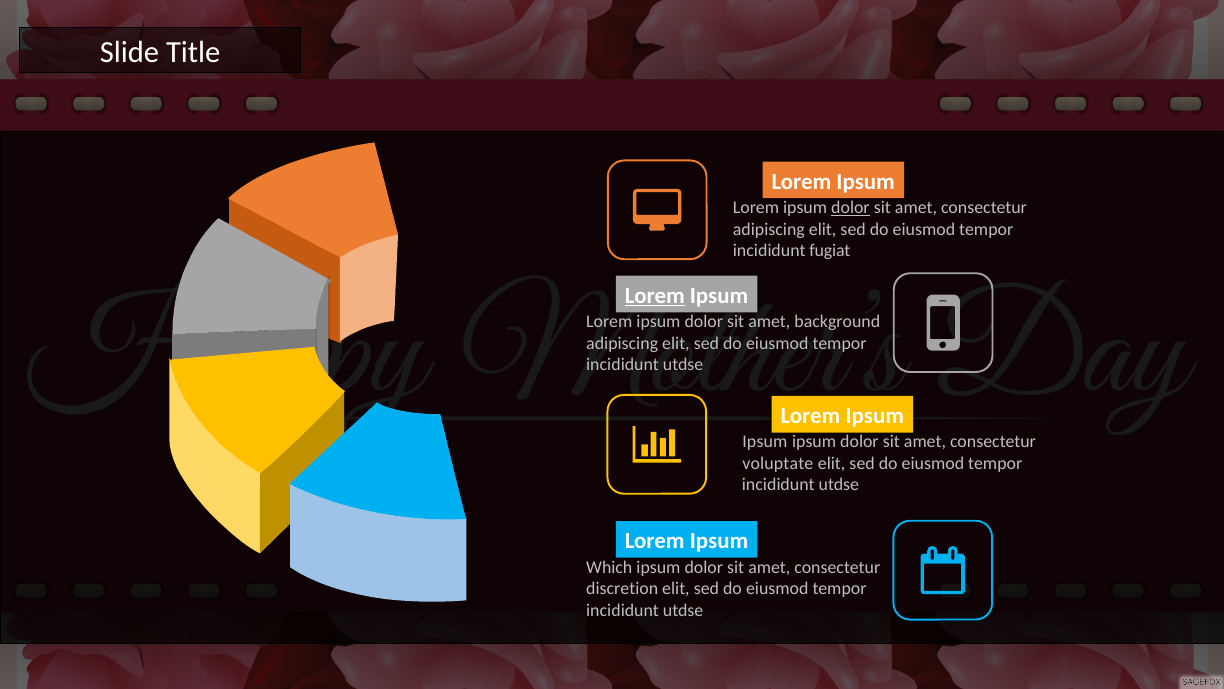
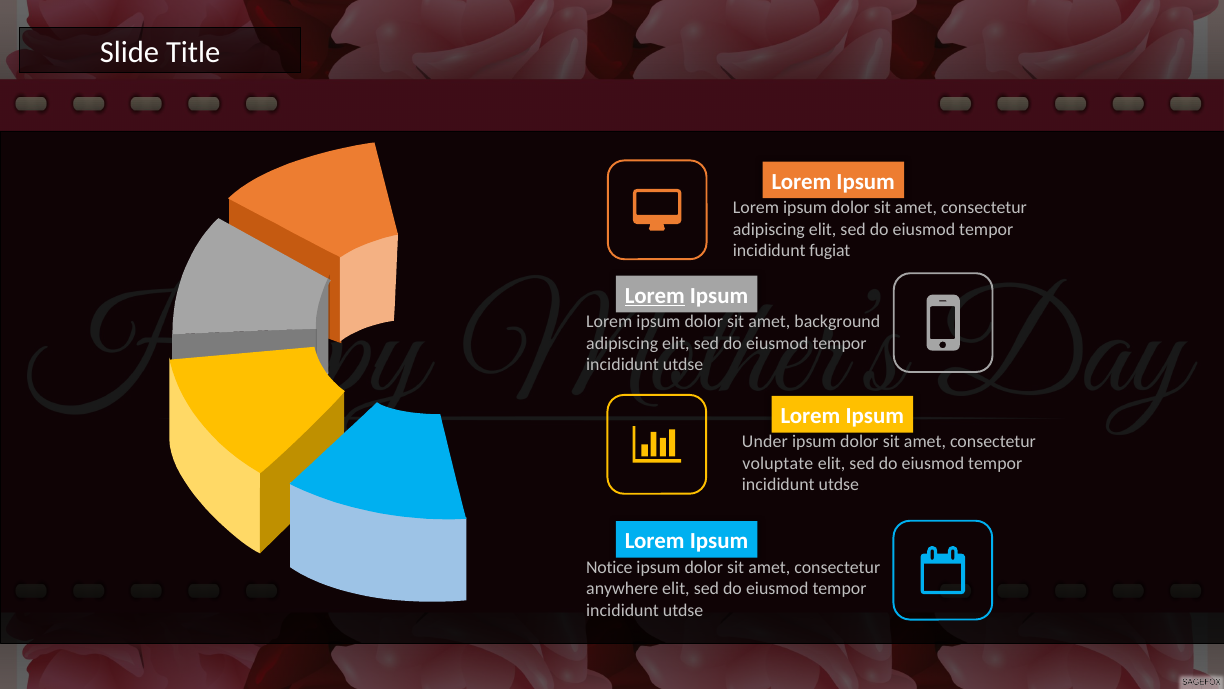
dolor underline: present -> none (850, 208)
Ipsum: Ipsum -> Under (765, 442)
Which: Which -> Notice (609, 567)
discretion: discretion -> anywhere (622, 588)
